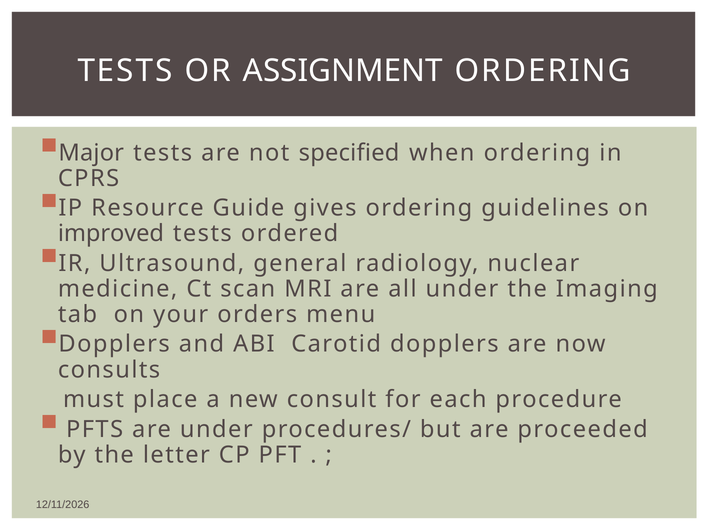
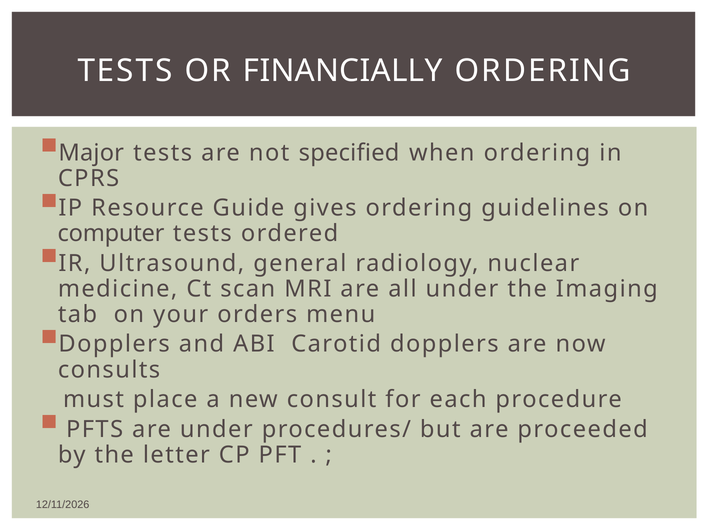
ASSIGNMENT: ASSIGNMENT -> FINANCIALLY (343, 71)
improved: improved -> computer (111, 233)
